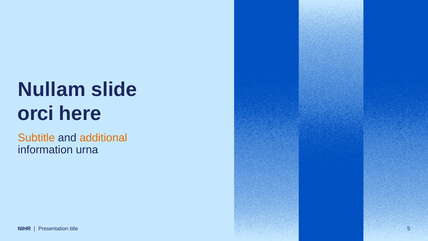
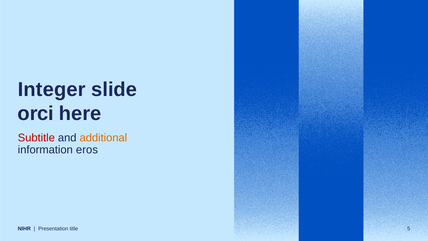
Nullam: Nullam -> Integer (52, 89)
Subtitle colour: orange -> red (36, 138)
urna: urna -> eros (87, 150)
